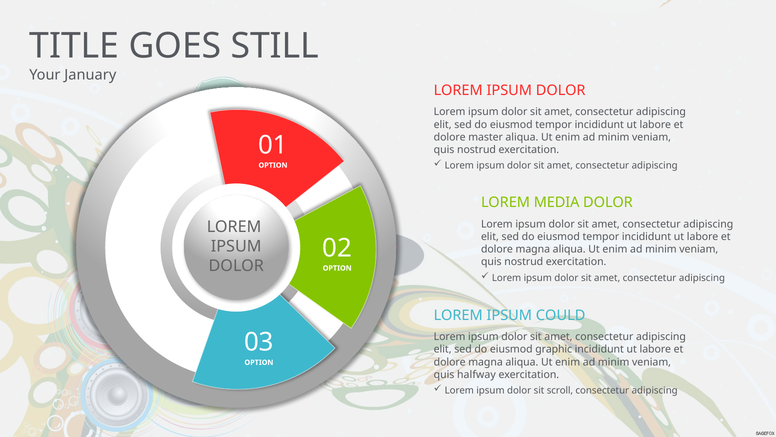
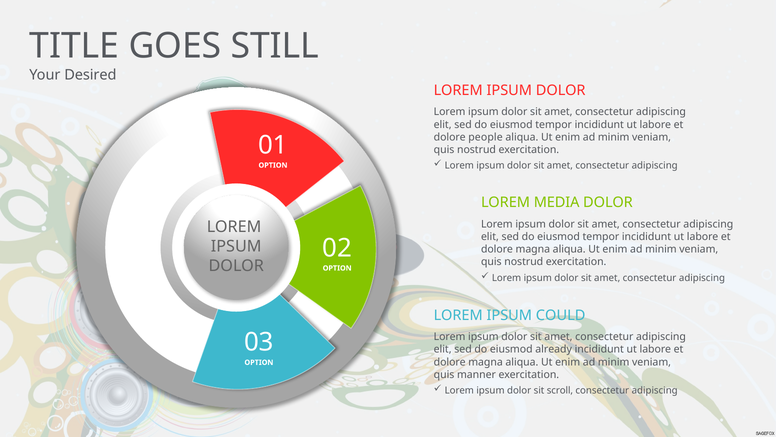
January: January -> Desired (90, 75)
master: master -> people (486, 137)
graphic: graphic -> already (554, 349)
halfway: halfway -> manner (476, 374)
